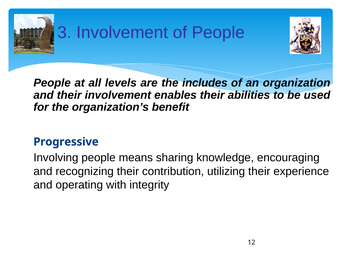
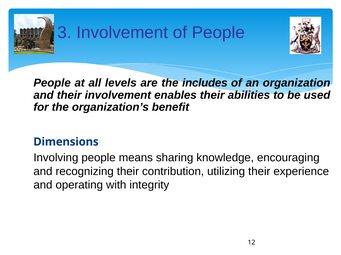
Progressive: Progressive -> Dimensions (66, 142)
